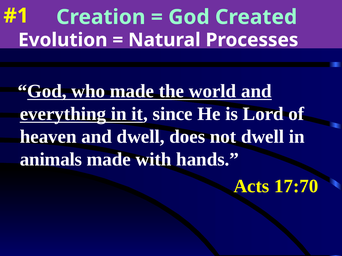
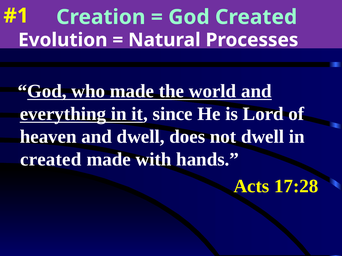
animals: animals -> created (51, 160)
17:70: 17:70 -> 17:28 (296, 186)
